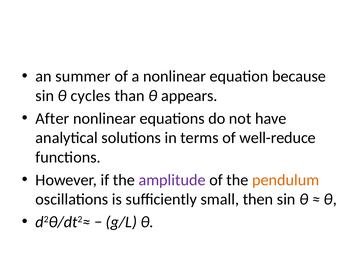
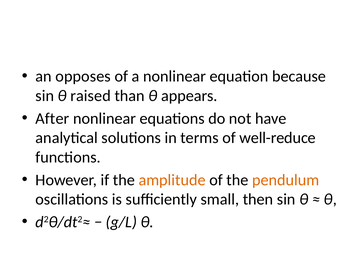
summer: summer -> opposes (83, 76)
cycles: cycles -> raised (91, 96)
amplitude colour: purple -> orange (172, 180)
